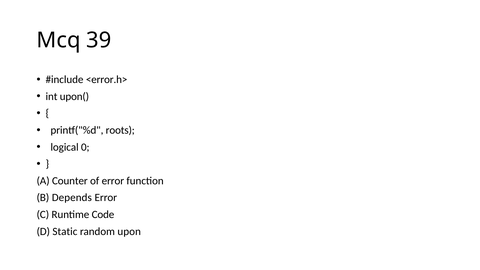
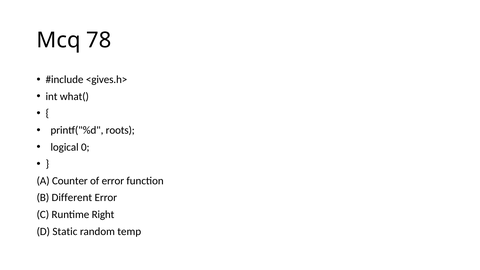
39: 39 -> 78 (99, 40)
<error.h>: <error.h> -> <gives.h> (107, 80)
upon(: upon( -> what( (74, 96)
Depends: Depends -> Different (72, 198)
Code: Code -> Right (103, 215)
upon: upon -> temp (129, 231)
